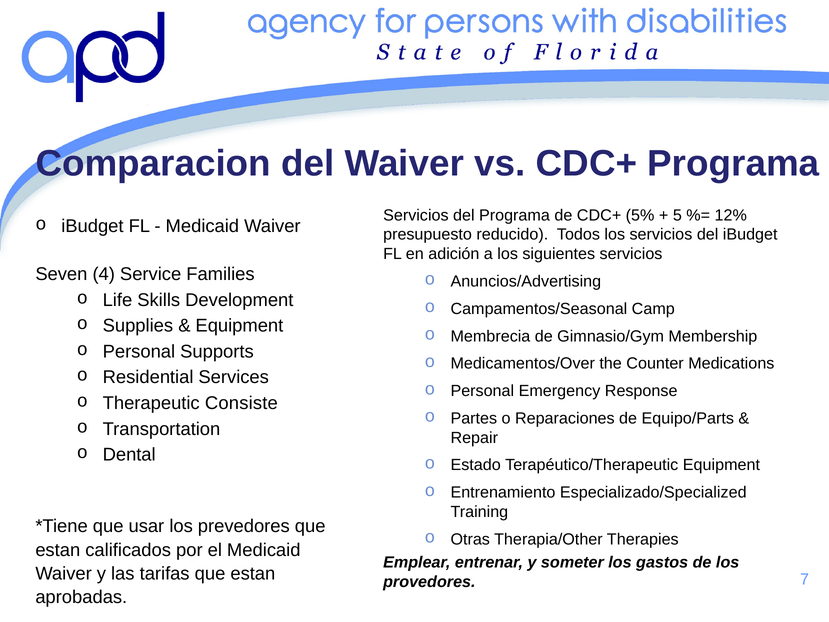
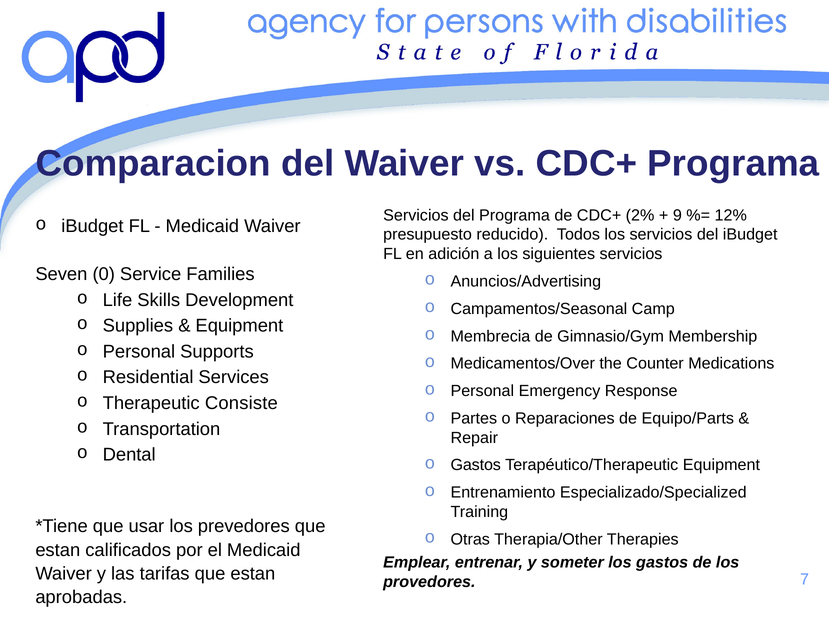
5%: 5% -> 2% (640, 215)
5: 5 -> 9 (677, 215)
4: 4 -> 0 (104, 274)
o Estado: Estado -> Gastos (476, 465)
